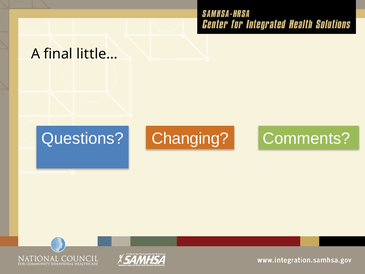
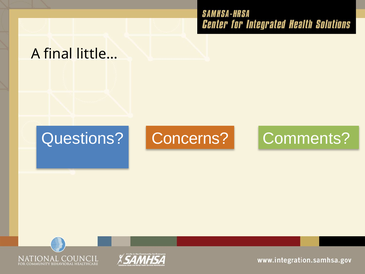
Changing: Changing -> Concerns (190, 138)
